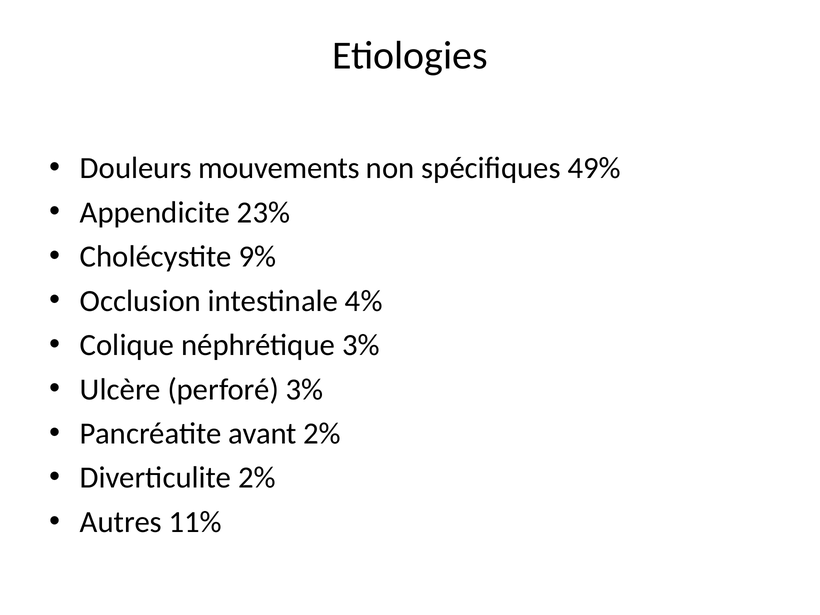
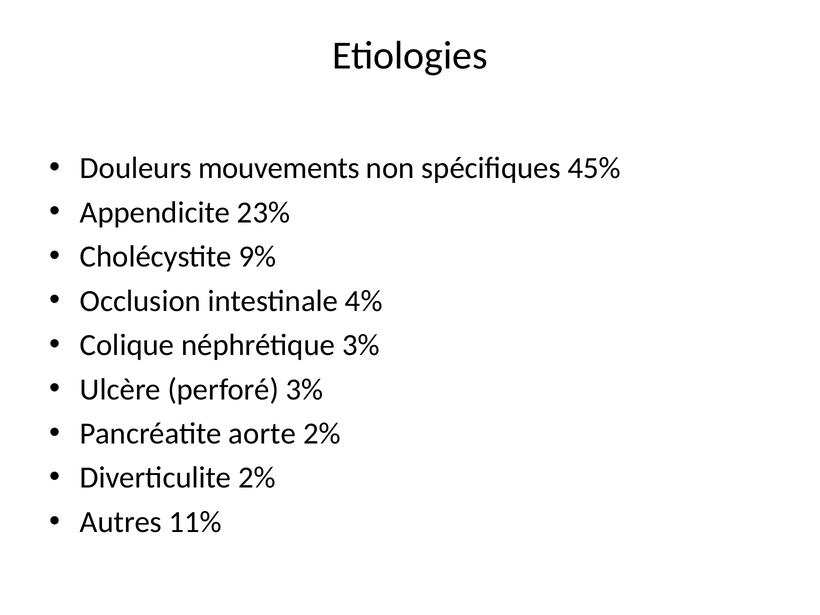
49%: 49% -> 45% (594, 168)
avant: avant -> aorte (262, 434)
